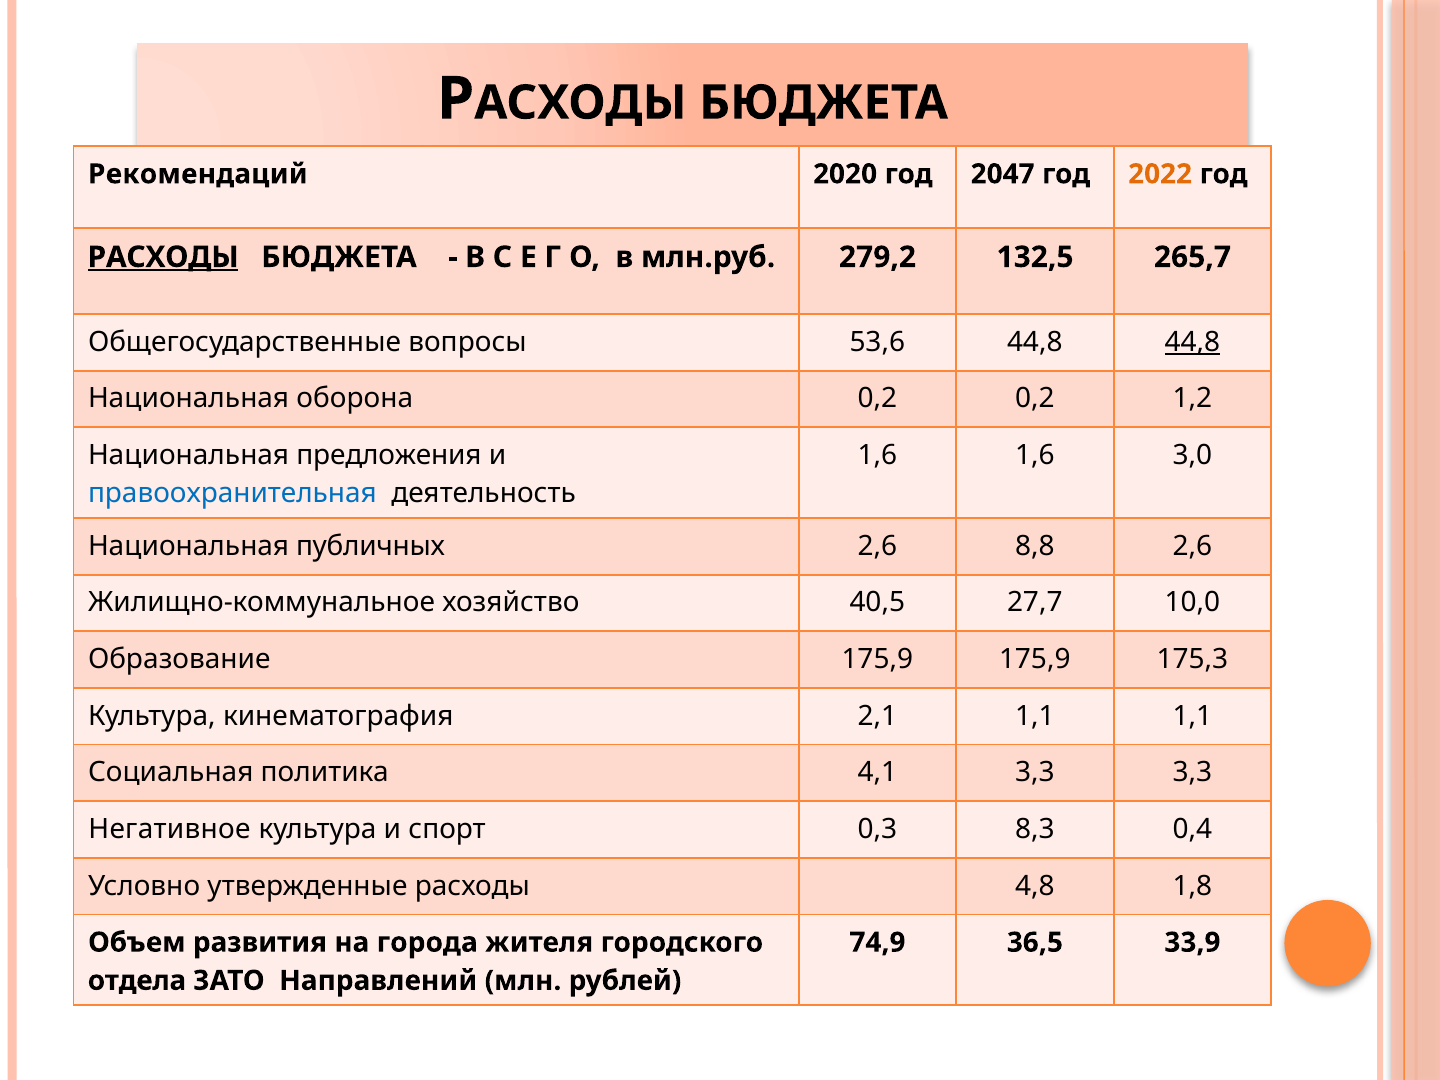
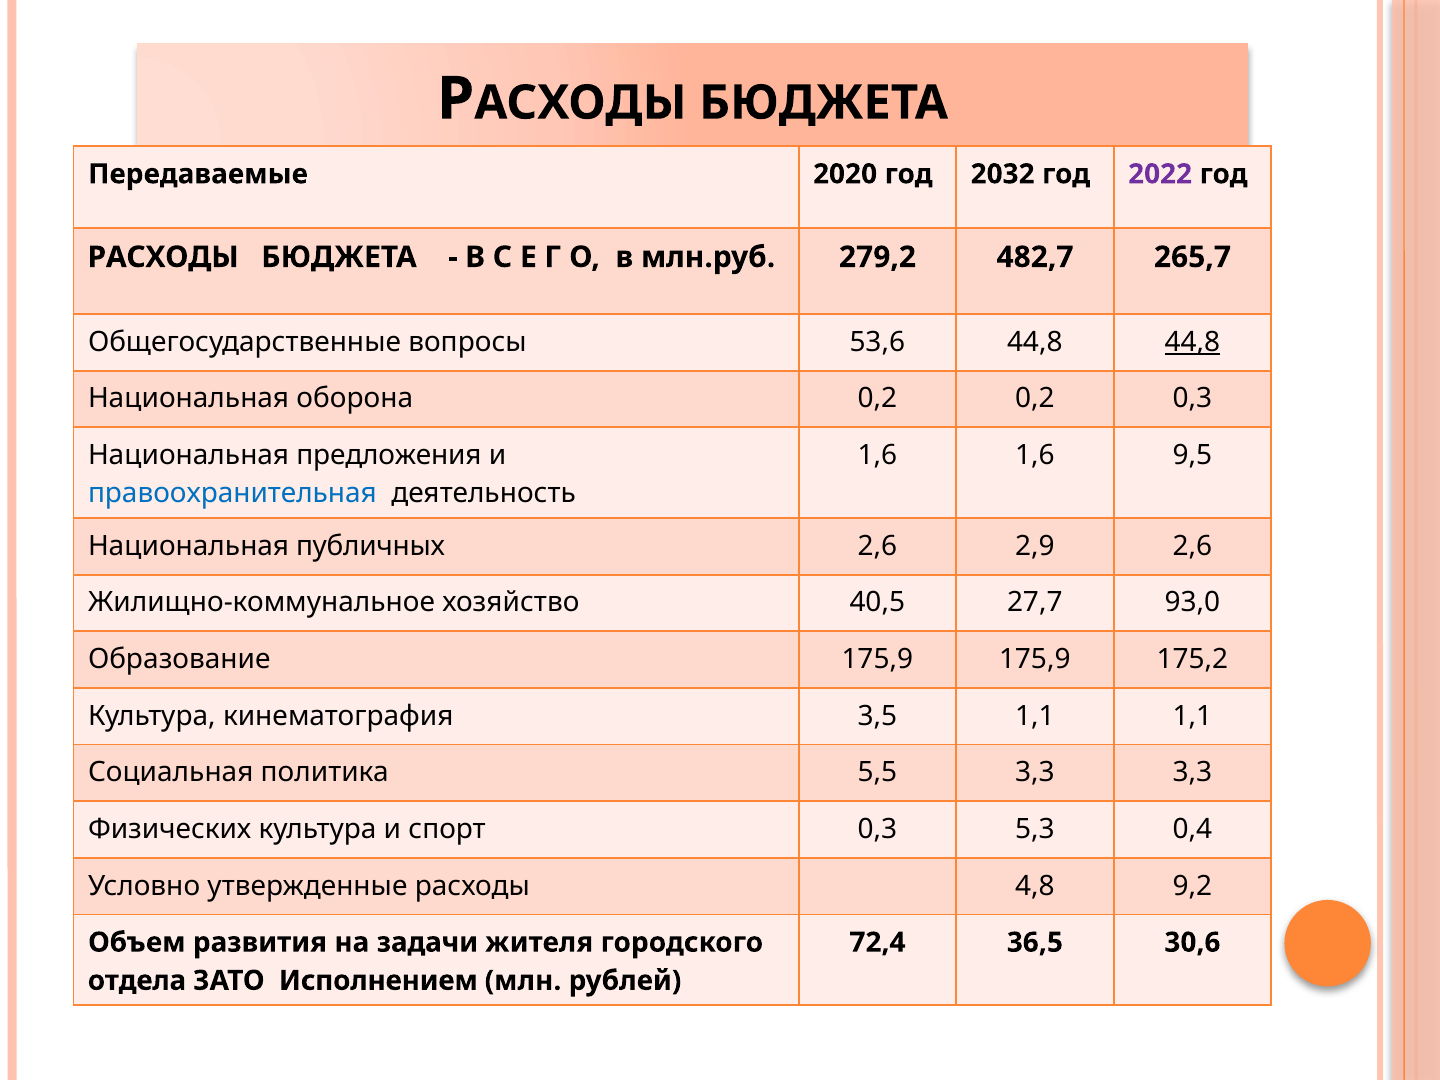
Рекомендаций: Рекомендаций -> Передаваемые (198, 174)
2047: 2047 -> 2032 (1003, 174)
2022 colour: orange -> purple (1160, 174)
РАСХОДЫ underline: present -> none (163, 257)
132,5: 132,5 -> 482,7 (1035, 257)
0,2 1,2: 1,2 -> 0,3 (1192, 399)
3,0: 3,0 -> 9,5 (1192, 455)
8,8: 8,8 -> 2,9 (1035, 546)
10,0: 10,0 -> 93,0 (1192, 603)
175,3: 175,3 -> 175,2 (1192, 659)
2,1: 2,1 -> 3,5 (877, 716)
4,1: 4,1 -> 5,5 (877, 773)
Негативное: Негативное -> Физических (170, 829)
8,3: 8,3 -> 5,3 (1035, 829)
1,8: 1,8 -> 9,2 (1192, 886)
города: города -> задачи (427, 942)
74,9: 74,9 -> 72,4 (877, 942)
33,9: 33,9 -> 30,6 (1192, 942)
Направлений: Направлений -> Исполнением (378, 981)
